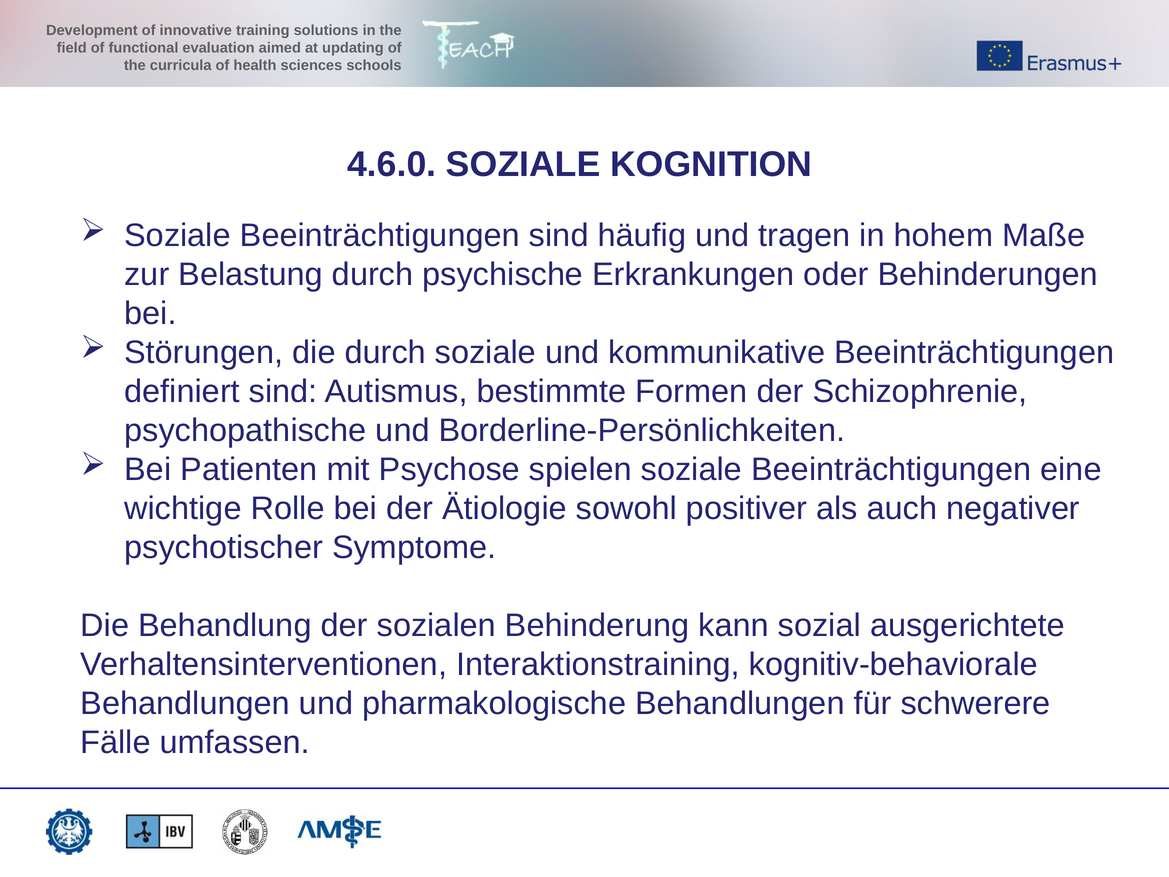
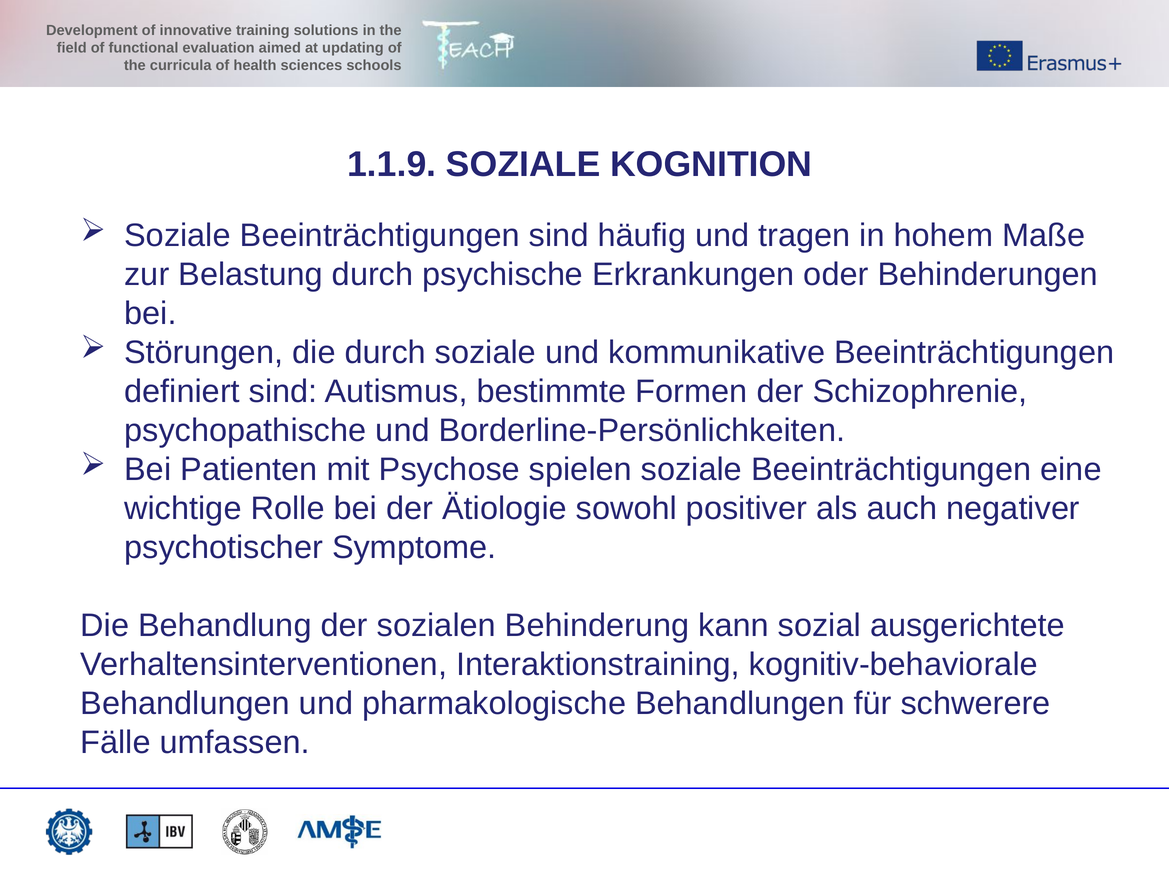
4.6.0: 4.6.0 -> 1.1.9 (392, 164)
